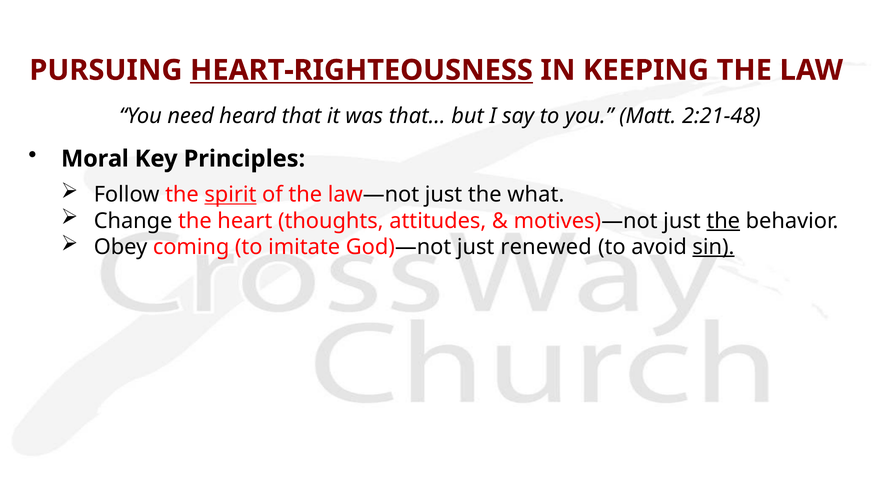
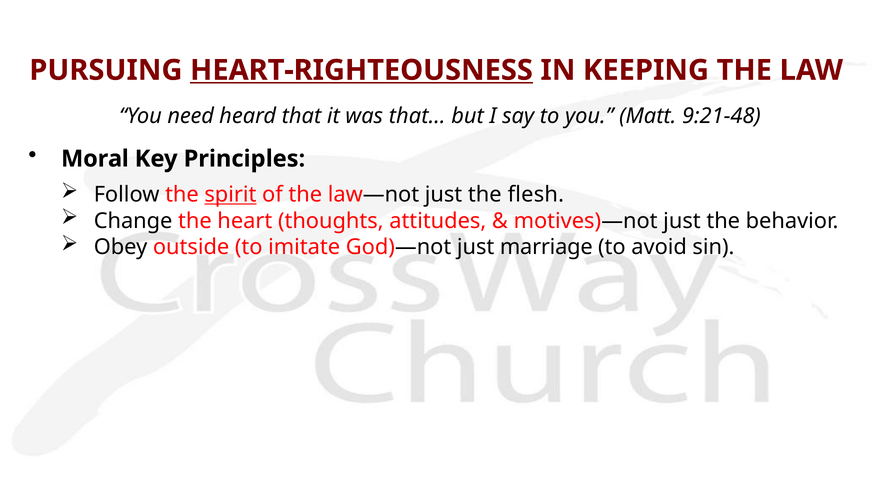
2:21-48: 2:21-48 -> 9:21-48 (721, 116)
what: what -> flesh (536, 195)
the underline: present -> none (723, 221)
coming: coming -> outside (191, 247)
renewed: renewed -> marriage (546, 247)
sin underline: present -> none (713, 247)
